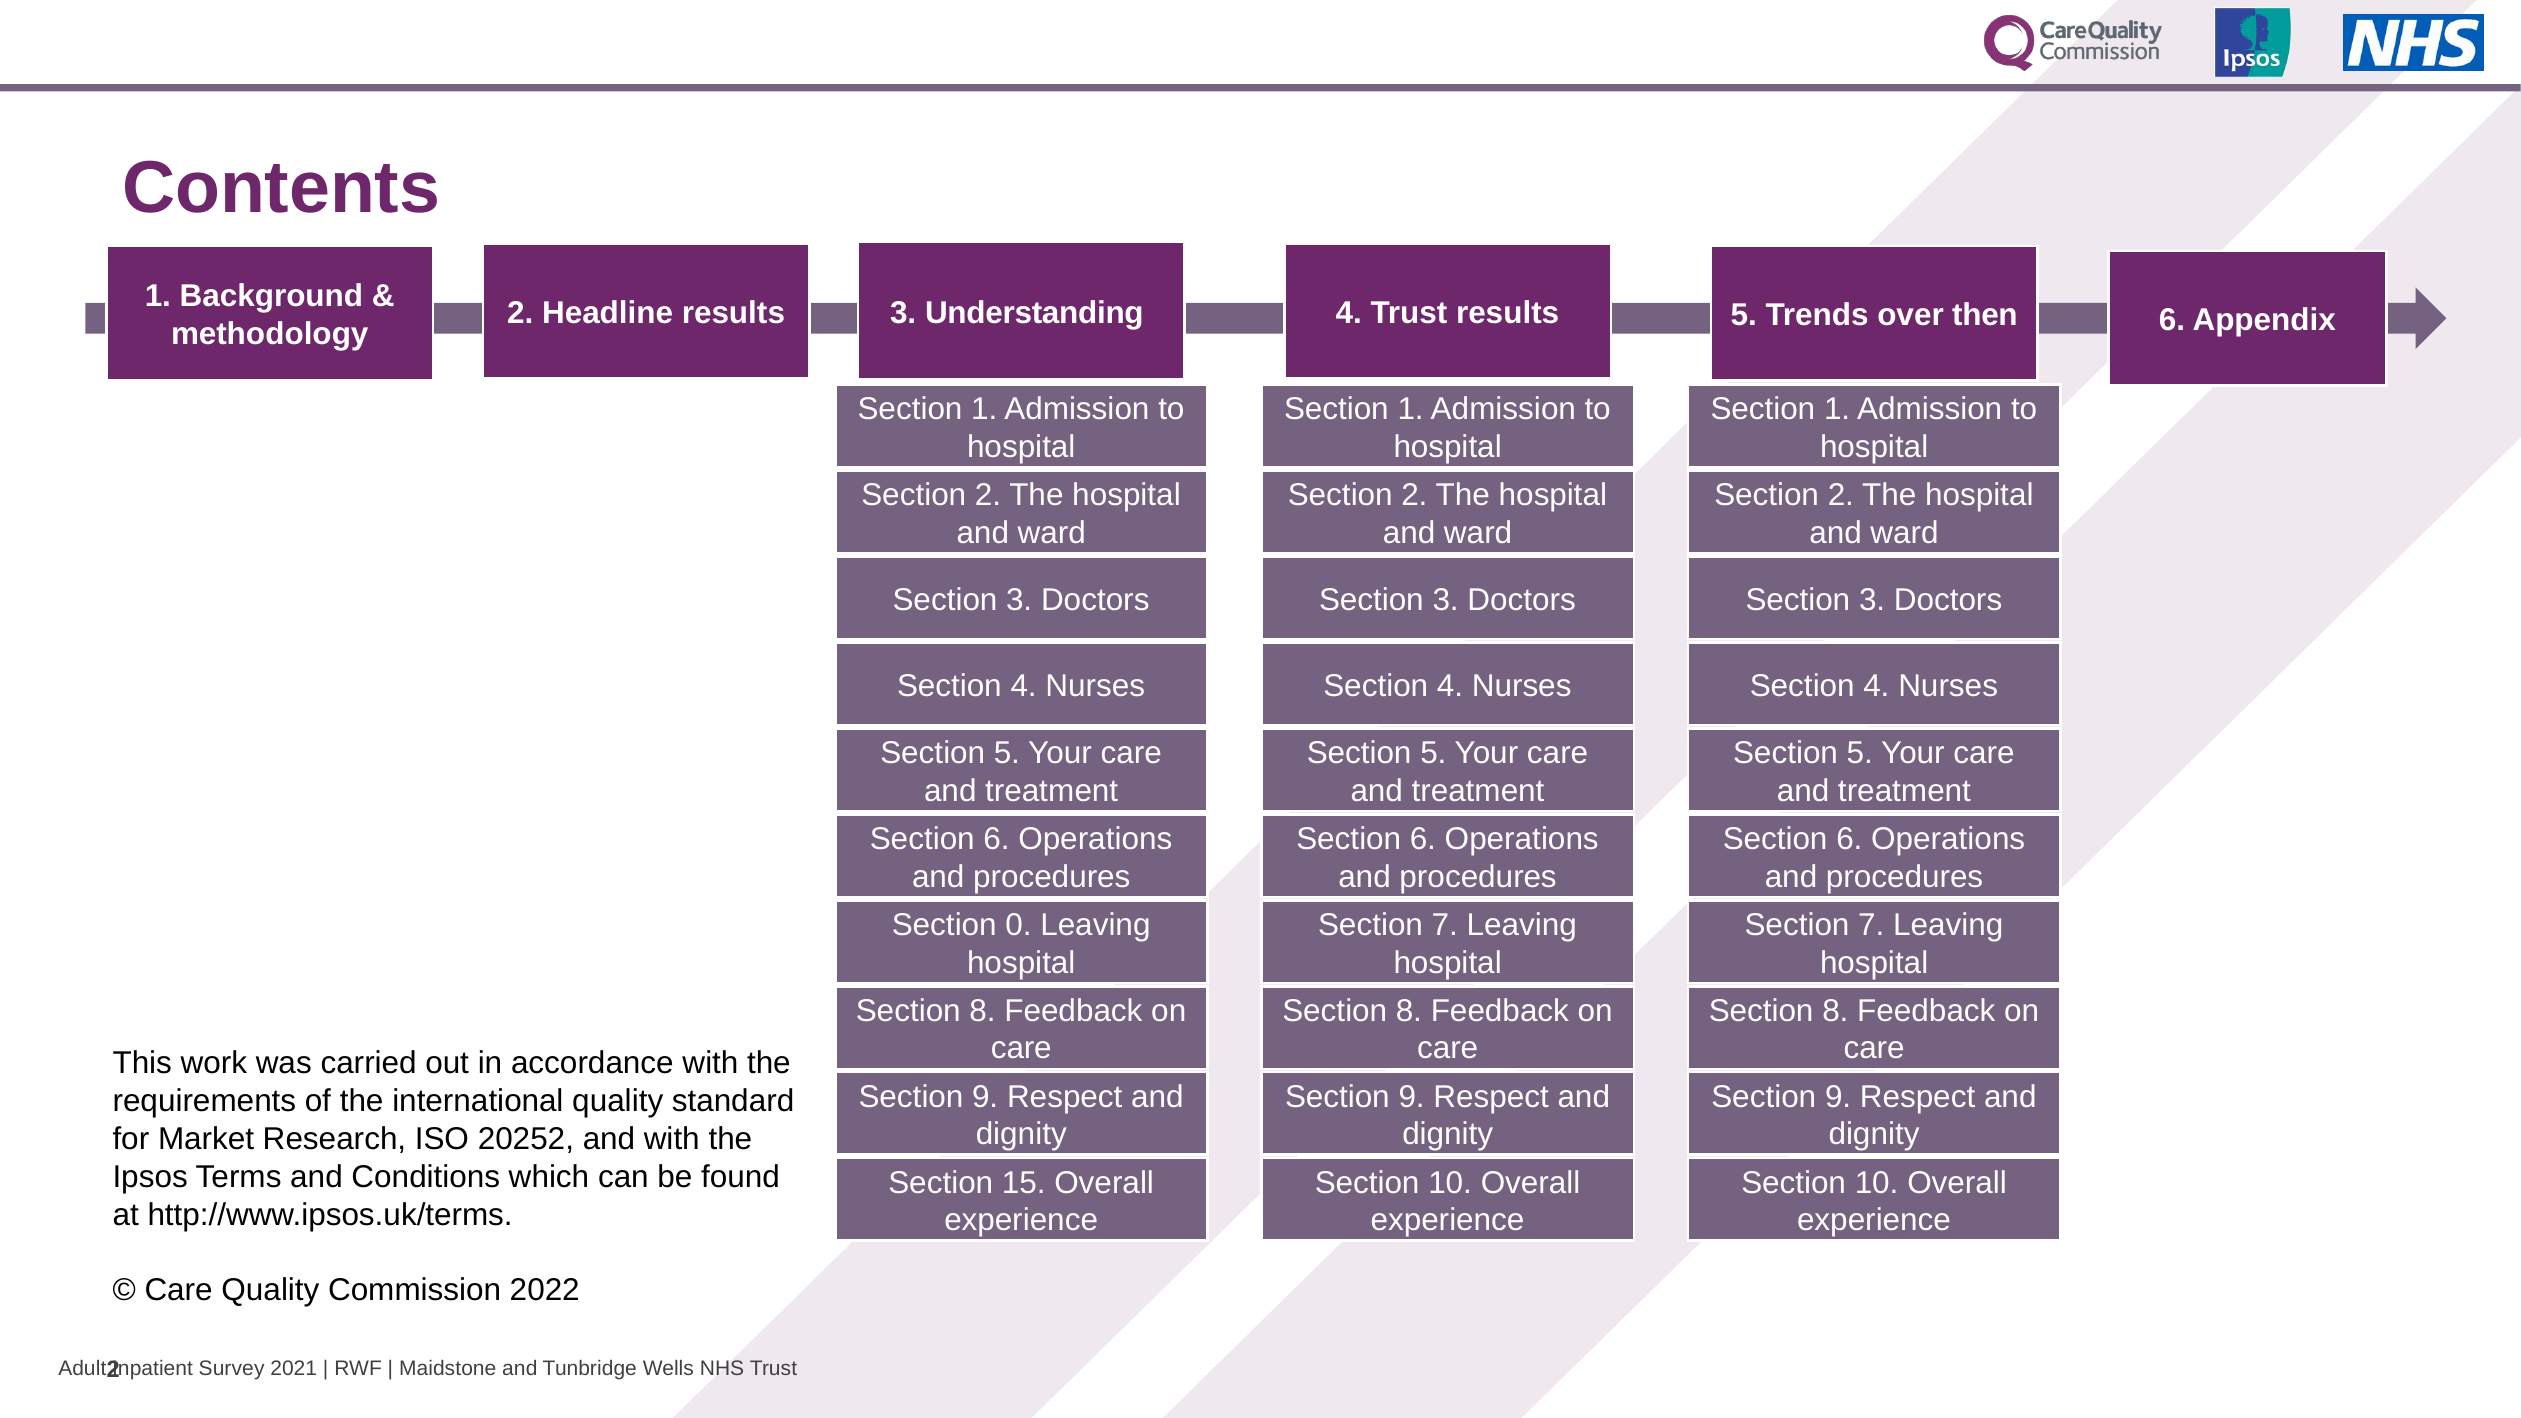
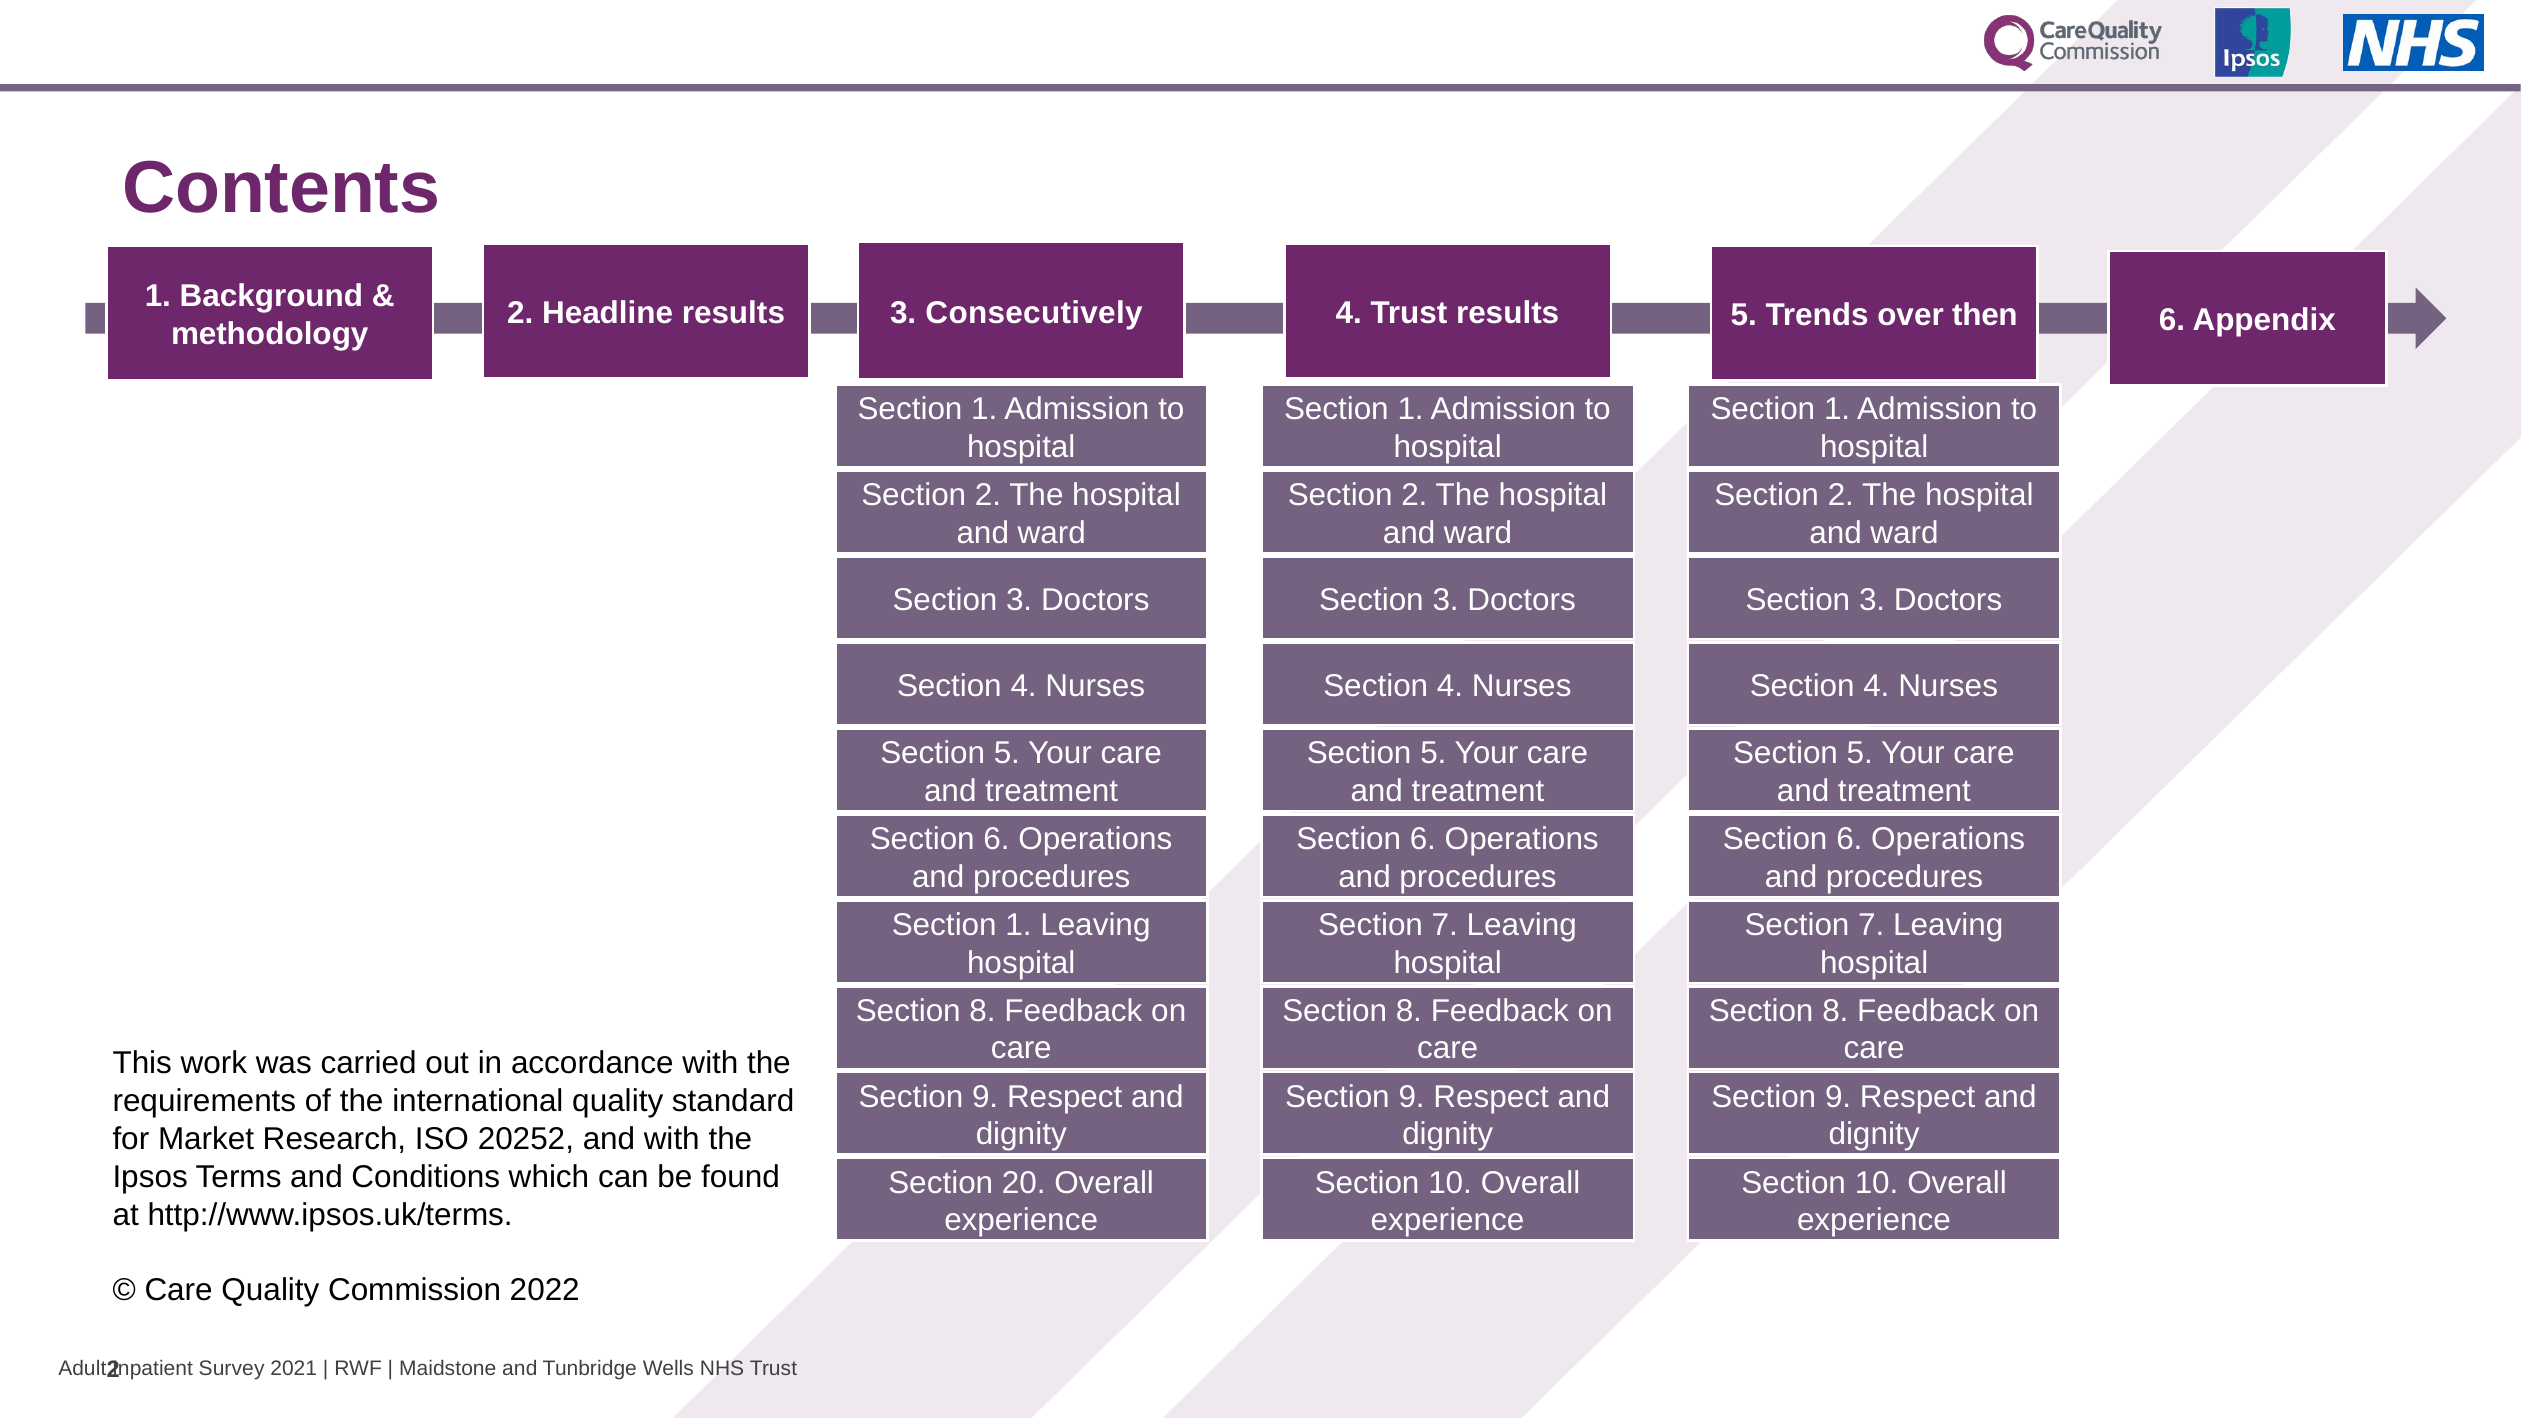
Understanding: Understanding -> Consecutively (1034, 313)
0: 0 -> 1 (1018, 925)
15: 15 -> 20 (1024, 1183)
